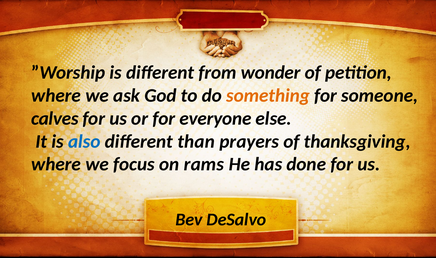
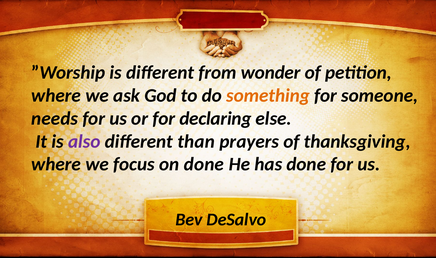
calves: calves -> needs (55, 119)
everyone: everyone -> declaring (215, 119)
also colour: blue -> purple (84, 142)
on rams: rams -> done (204, 165)
